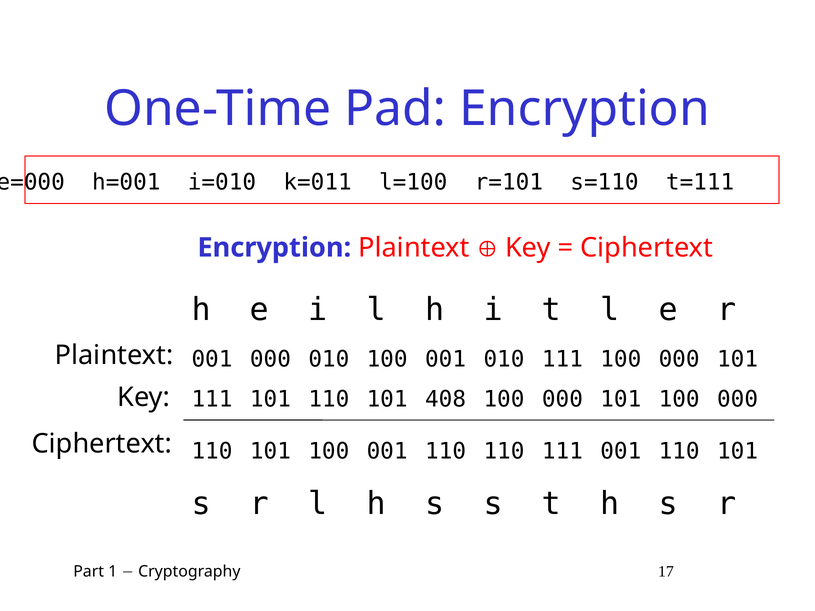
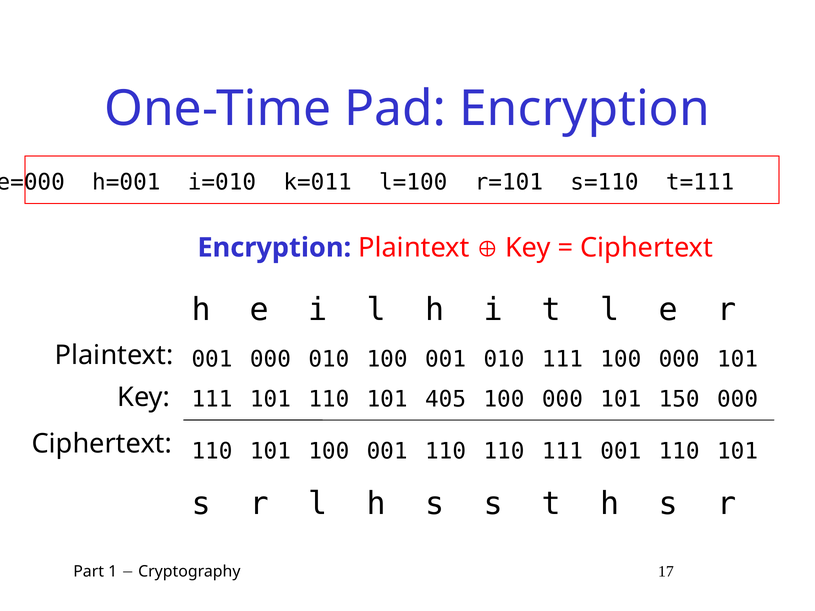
408: 408 -> 405 (446, 399)
000 101 100: 100 -> 150 (679, 399)
